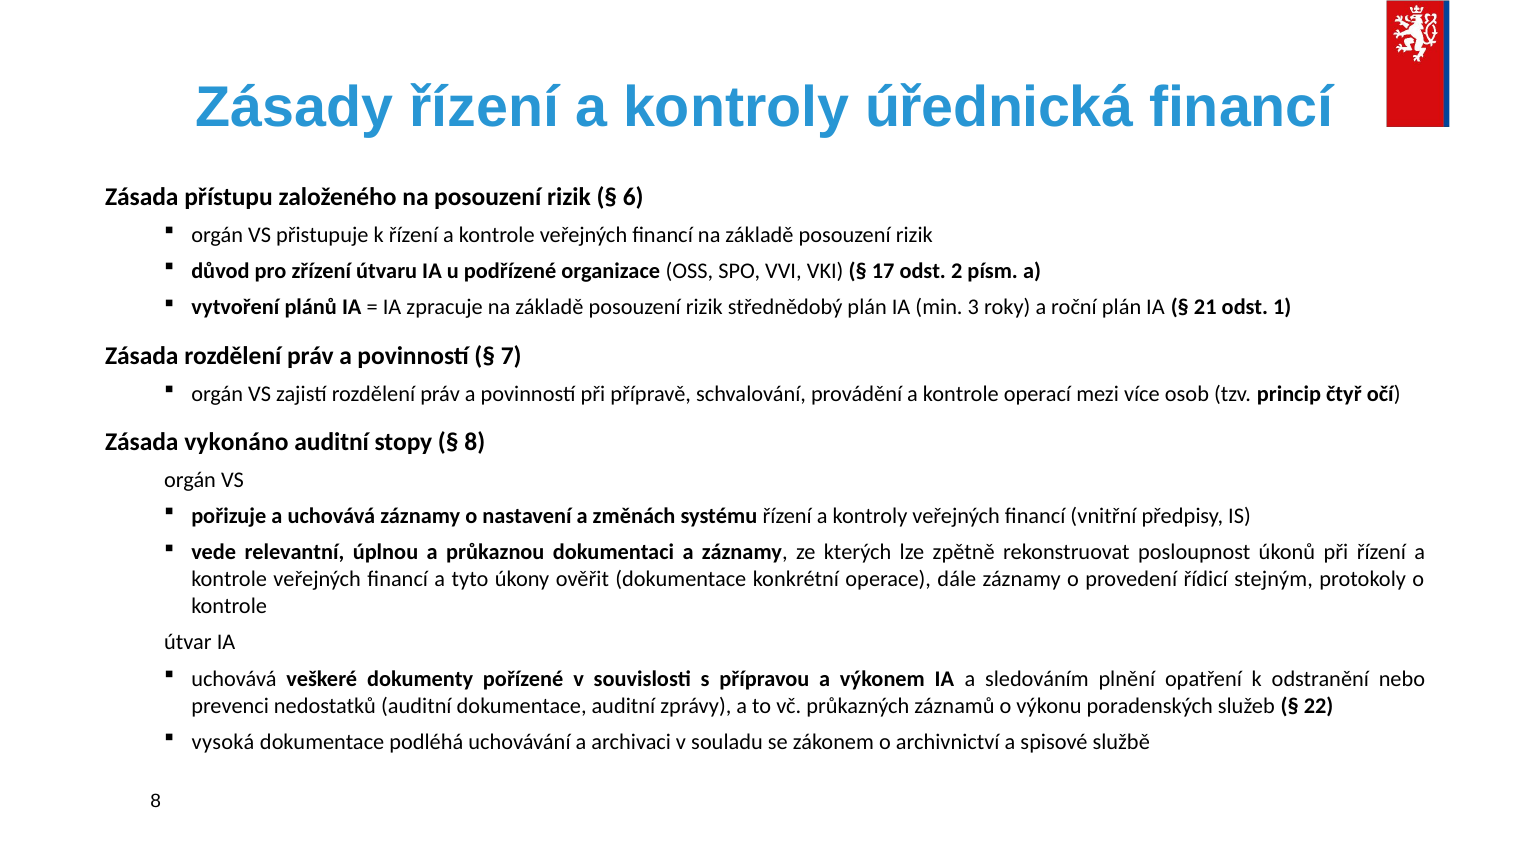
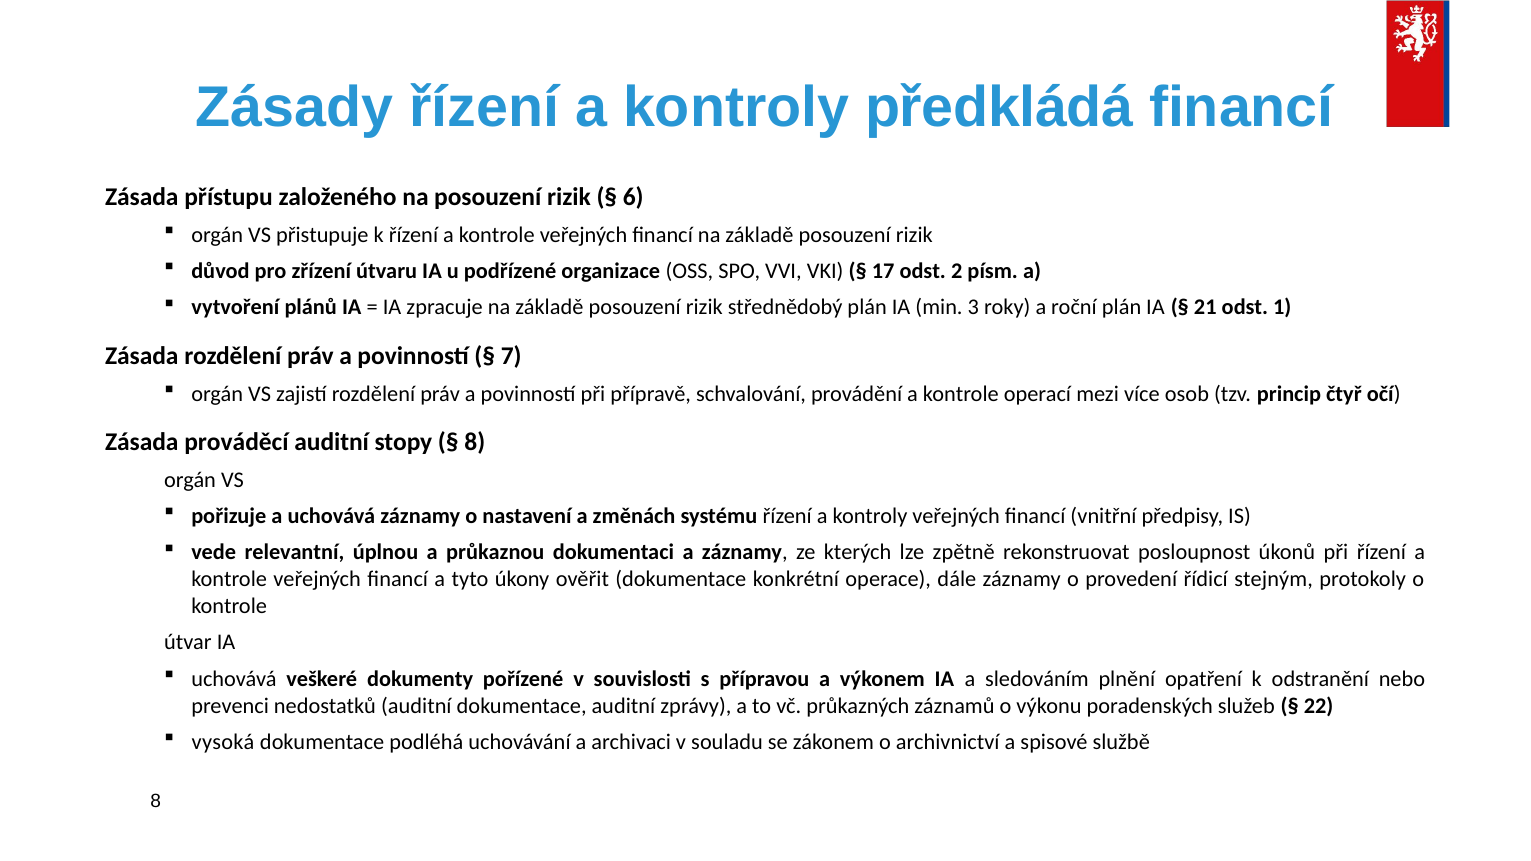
úřednická: úřednická -> předkládá (999, 107)
vykonáno: vykonáno -> prováděcí (236, 442)
